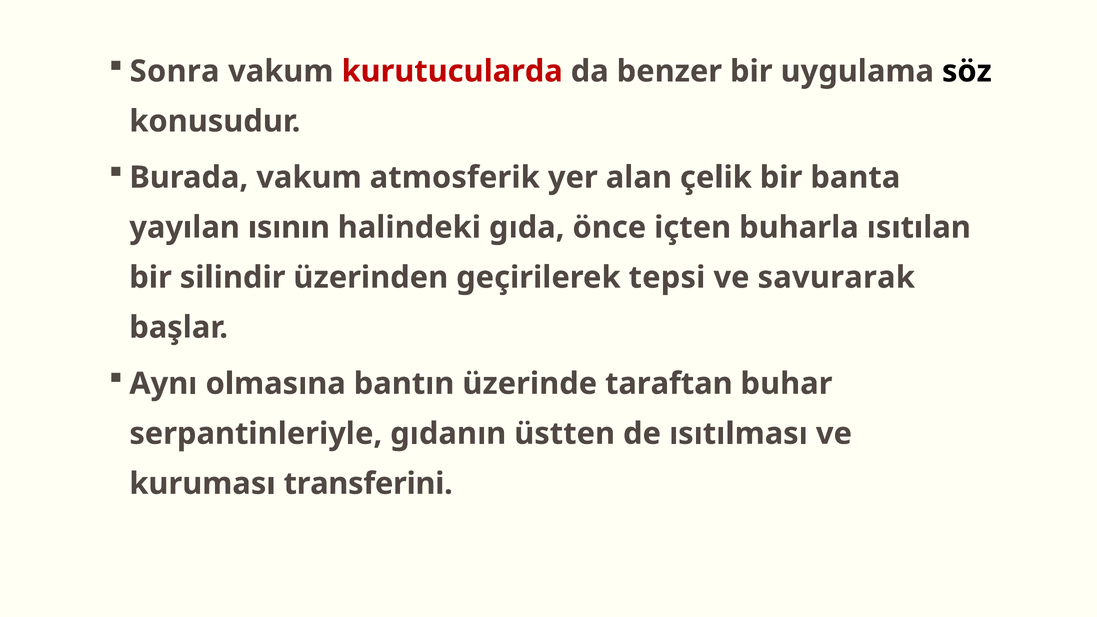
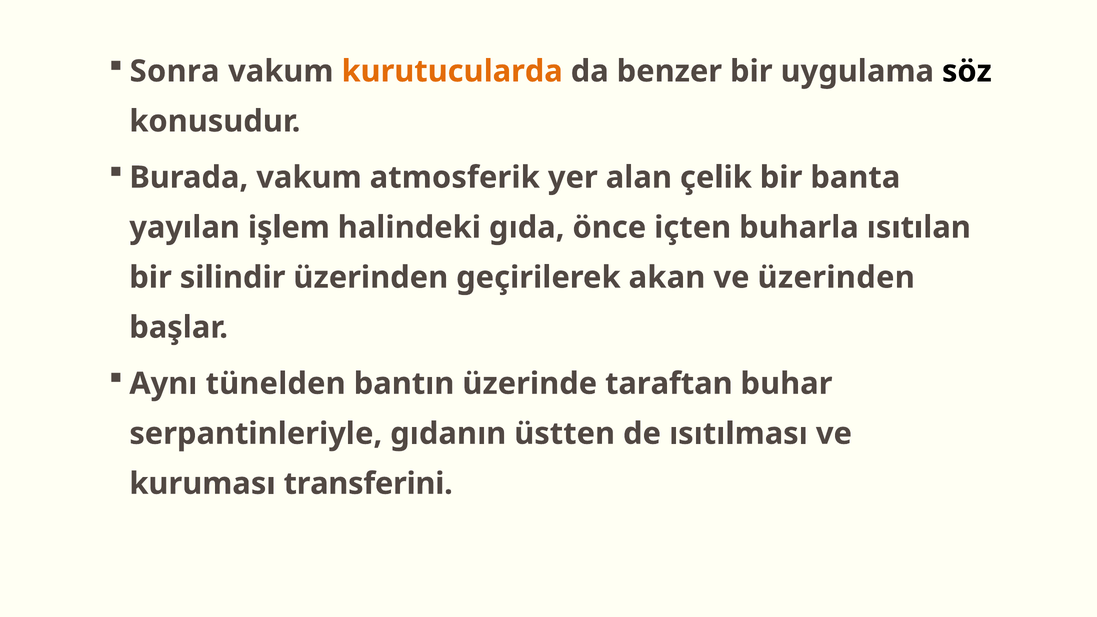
kurutucularda colour: red -> orange (452, 71)
ısının: ısının -> işlem (289, 228)
tepsi: tepsi -> akan (667, 278)
ve savurarak: savurarak -> üzerinden (836, 278)
olmasına: olmasına -> tünelden (276, 384)
